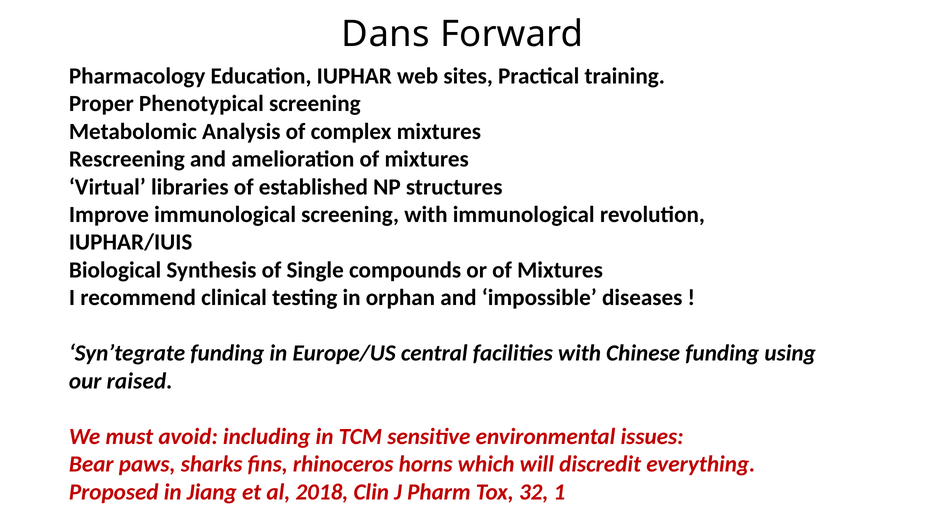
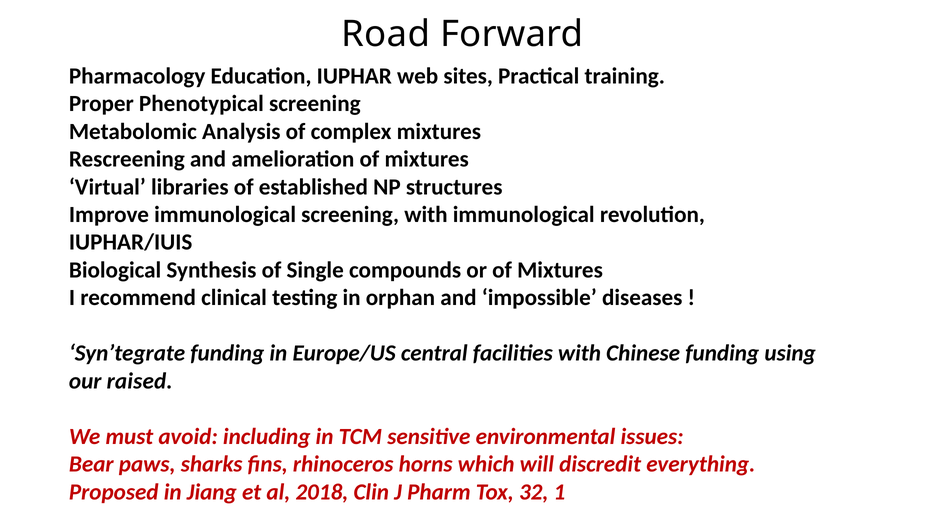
Dans: Dans -> Road (386, 34)
